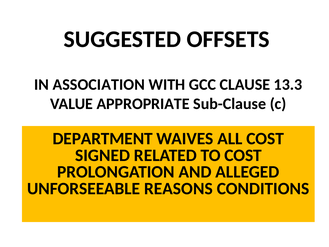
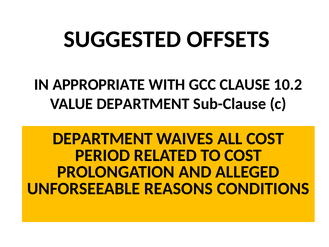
ASSOCIATION: ASSOCIATION -> APPROPRIATE (99, 85)
13.3: 13.3 -> 10.2 (288, 85)
VALUE APPROPRIATE: APPROPRIATE -> DEPARTMENT (143, 104)
SIGNED: SIGNED -> PERIOD (103, 155)
